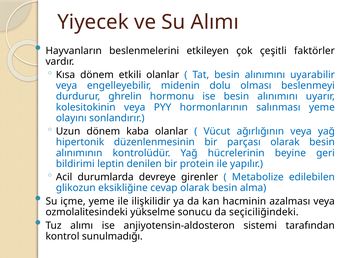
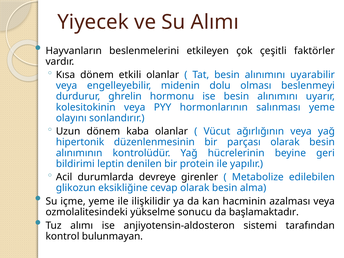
seçiciliğindeki: seçiciliğindeki -> başlamaktadır (264, 212)
sunulmadığı: sunulmadığı -> bulunmayan (112, 236)
